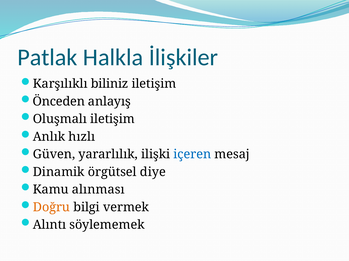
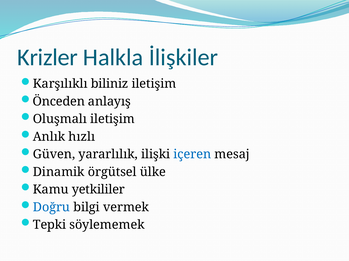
Patlak: Patlak -> Krizler (48, 58)
diye: diye -> ülke (153, 172)
alınması: alınması -> yetkililer (98, 190)
Doğru colour: orange -> blue (51, 208)
Alıntı: Alıntı -> Tepki (50, 225)
